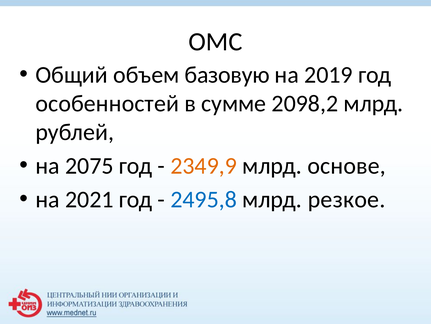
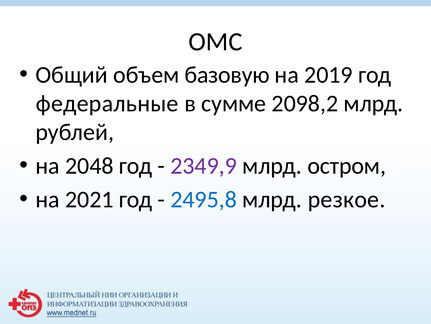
особенностей: особенностей -> федеральные (107, 103)
2075: 2075 -> 2048 (89, 166)
2349,9 colour: orange -> purple (204, 166)
основе: основе -> остром (347, 166)
